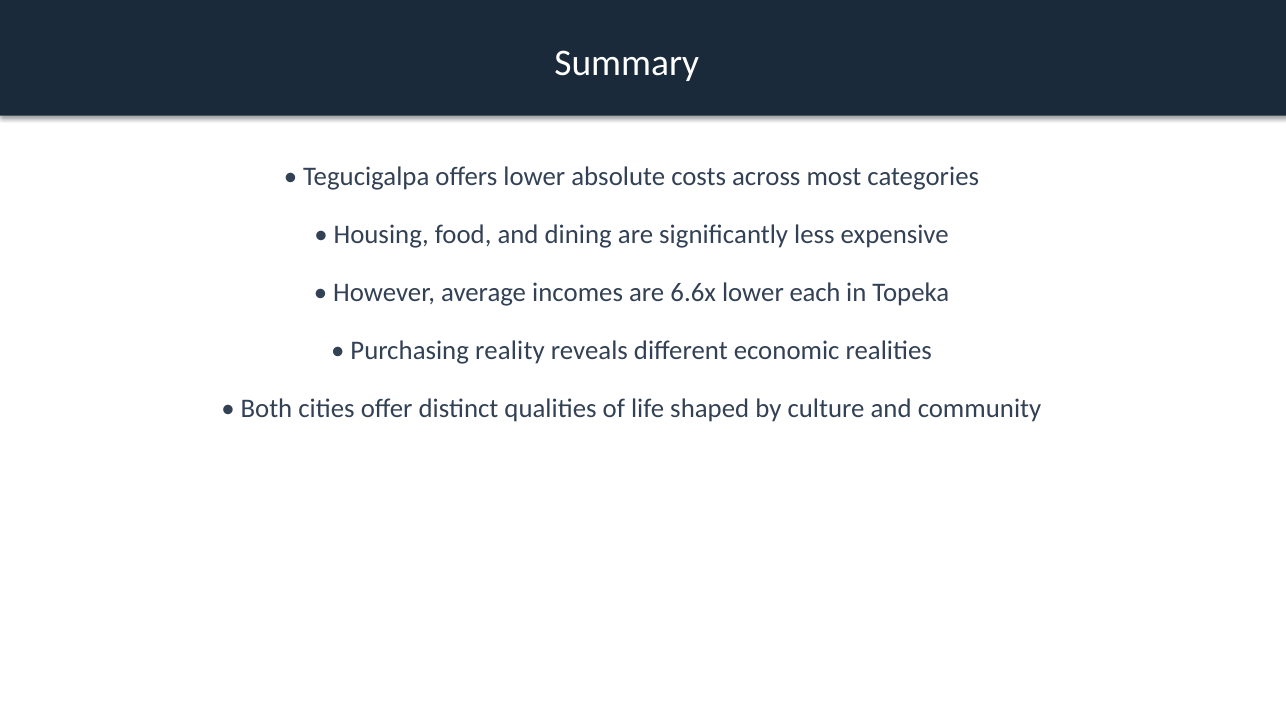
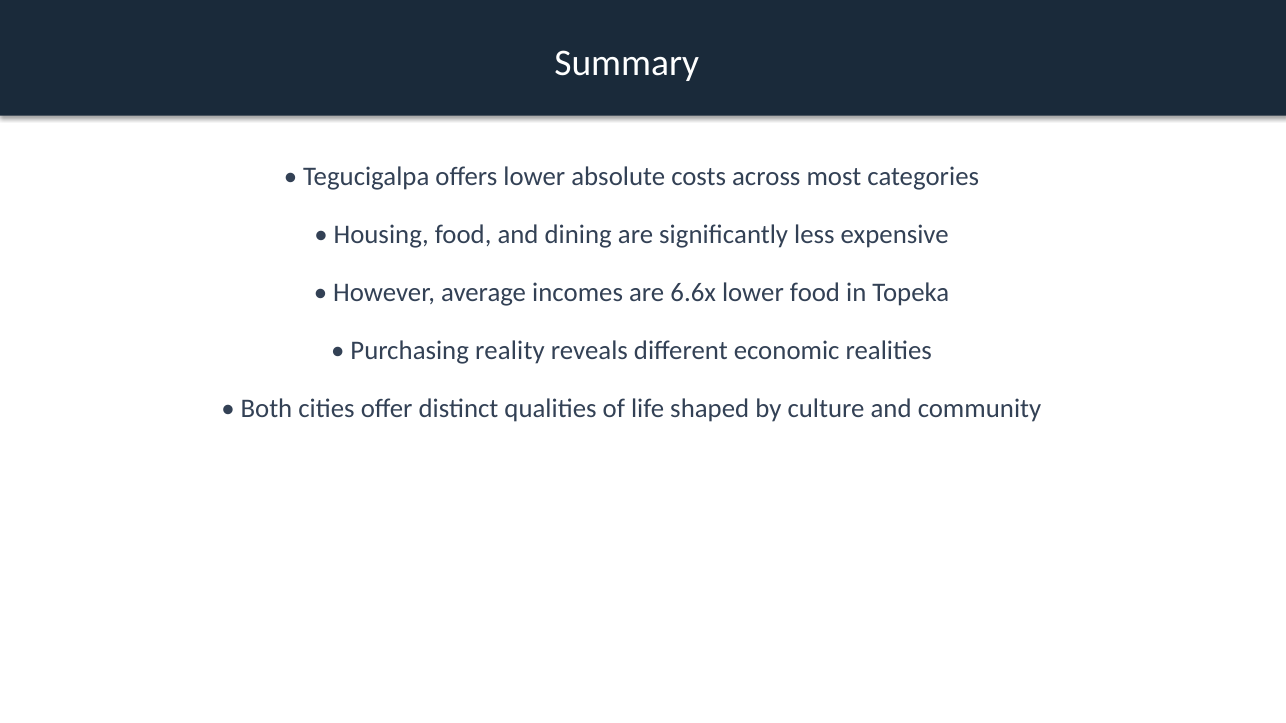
lower each: each -> food (815, 293)
